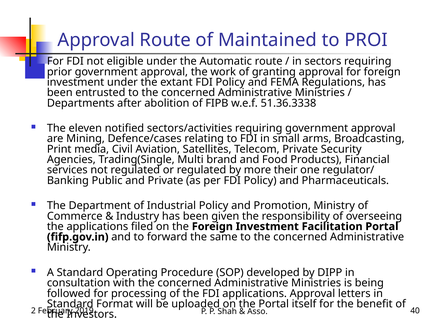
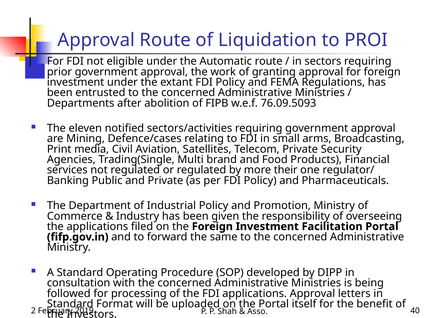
Maintained: Maintained -> Liquidation (267, 40)
51.36.3338: 51.36.3338 -> 76.09.5093 (288, 103)
